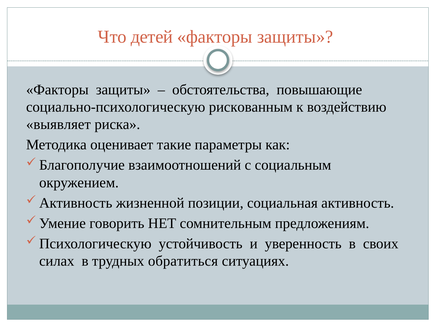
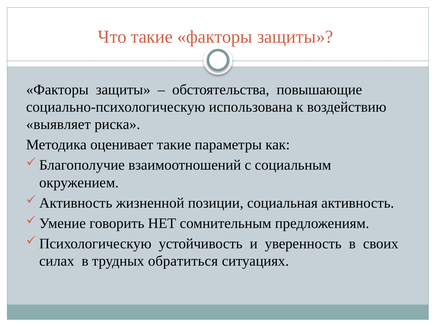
Что детей: детей -> такие (152, 37)
рискованным: рискованным -> использована (251, 107)
